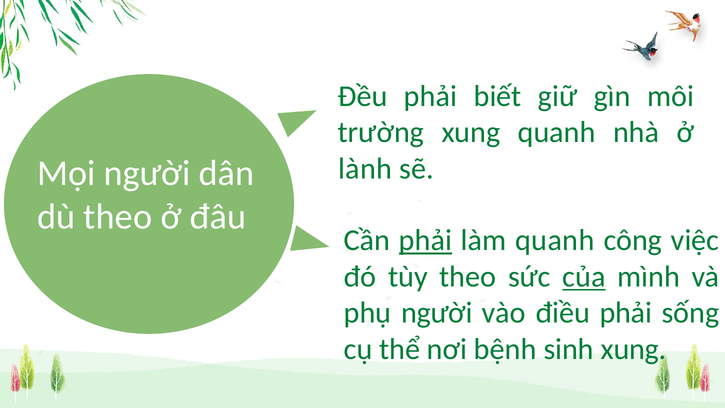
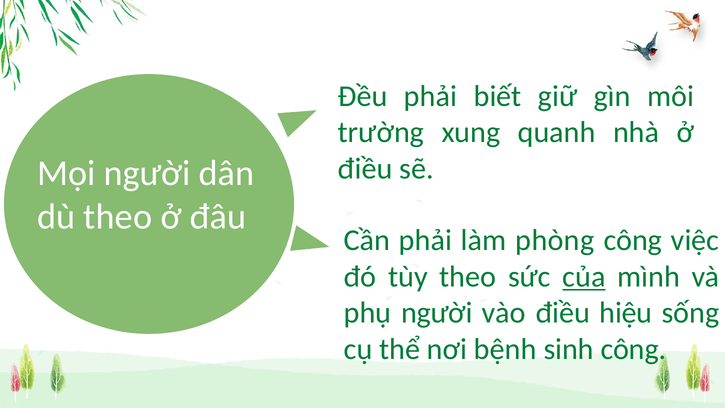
lành: lành -> điều (365, 169)
phải underline: present -> none (425, 240)
làm quanh: quanh -> phòng (555, 240)
điều phải: phải -> hiệu (626, 313)
sinh xung: xung -> công (633, 349)
